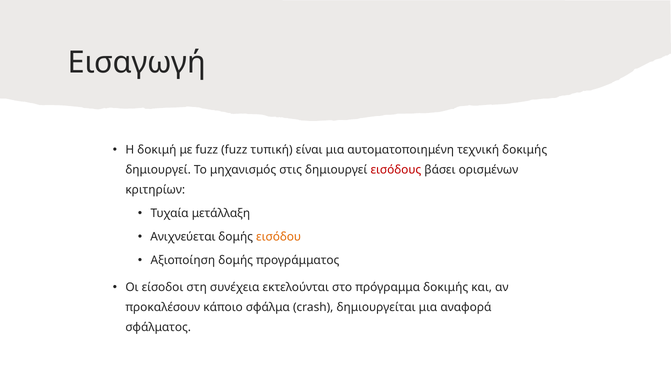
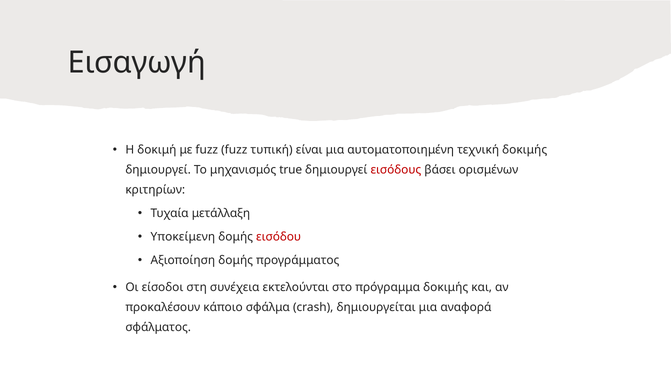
στις: στις -> true (291, 170)
Ανιχνεύεται: Ανιχνεύεται -> Υποκείμενη (183, 237)
εισόδου colour: orange -> red (279, 237)
